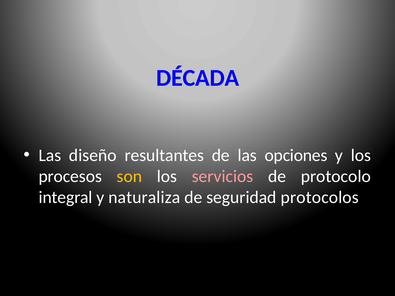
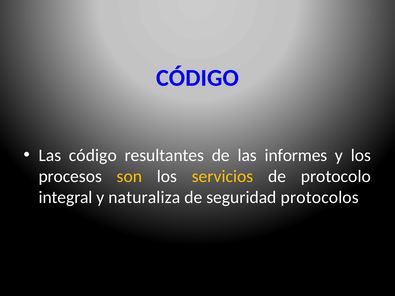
DÉCADA: DÉCADA -> CÓDIGO (198, 78)
Las diseño: diseño -> código (93, 155)
opciones: opciones -> informes (296, 155)
servicios colour: pink -> yellow (223, 176)
